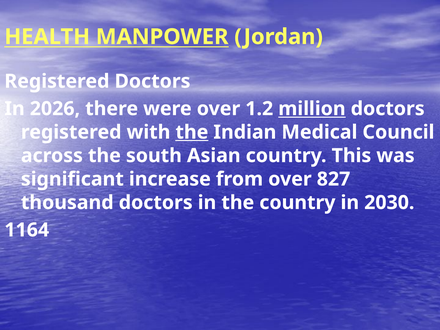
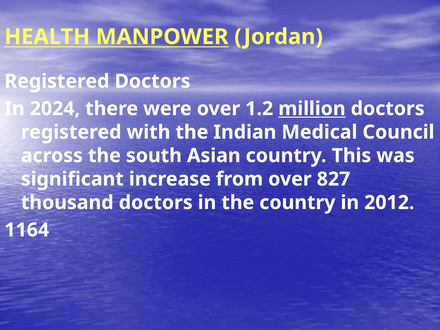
2026: 2026 -> 2024 (55, 109)
the underline: present -> none (192, 132)
2030: 2030 -> 2012 (389, 203)
